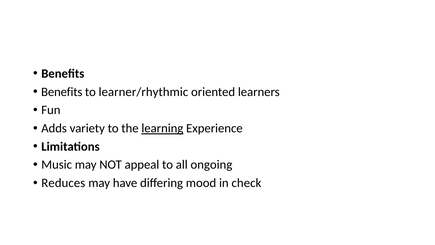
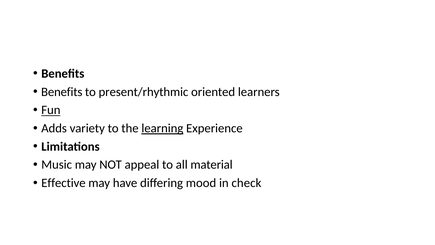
learner/rhythmic: learner/rhythmic -> present/rhythmic (143, 92)
Fun underline: none -> present (51, 110)
ongoing: ongoing -> material (212, 165)
Reduces: Reduces -> Effective (63, 183)
